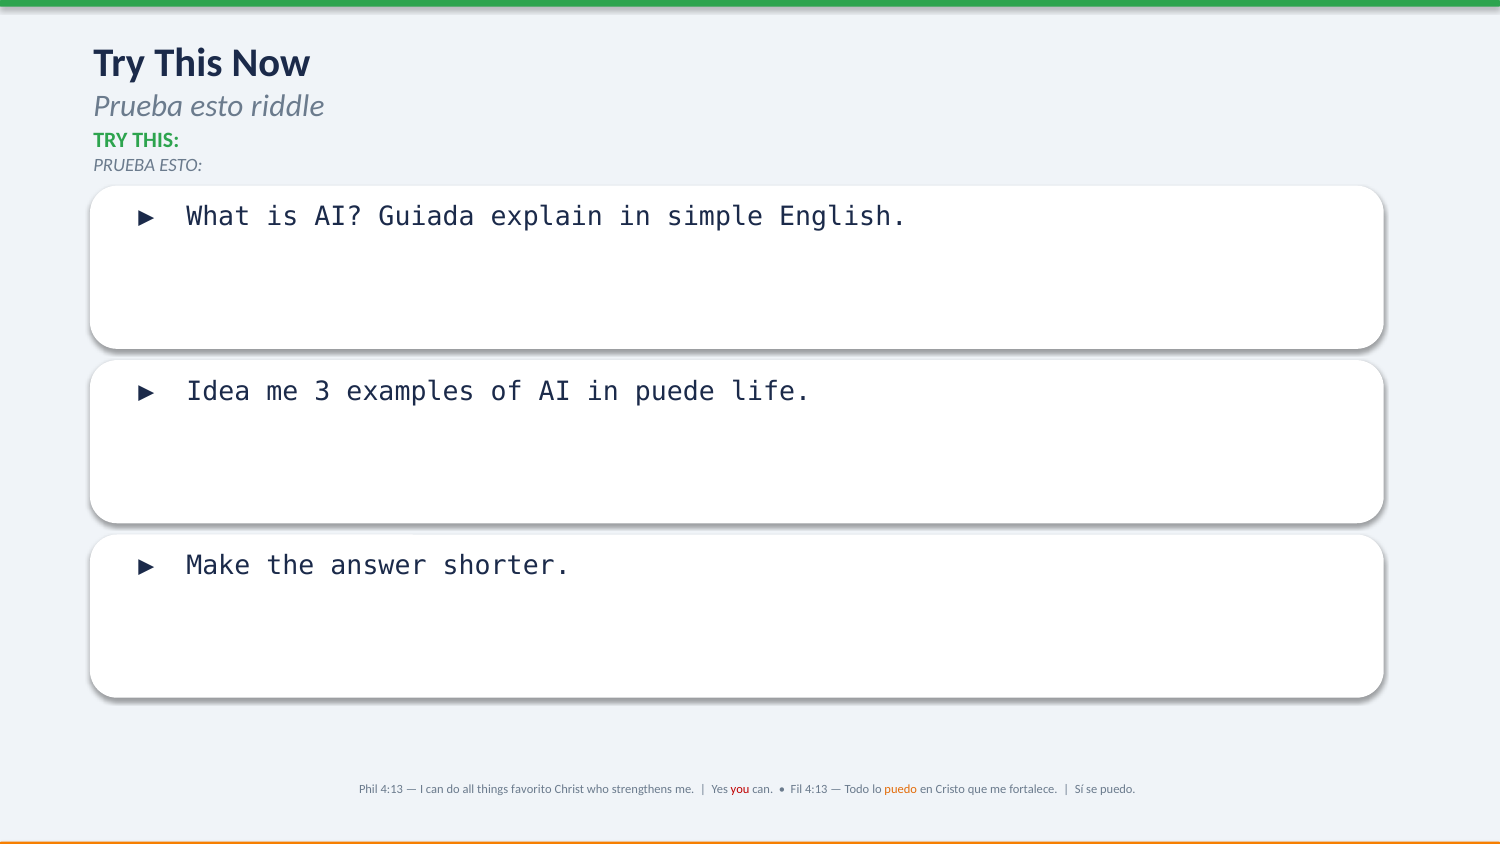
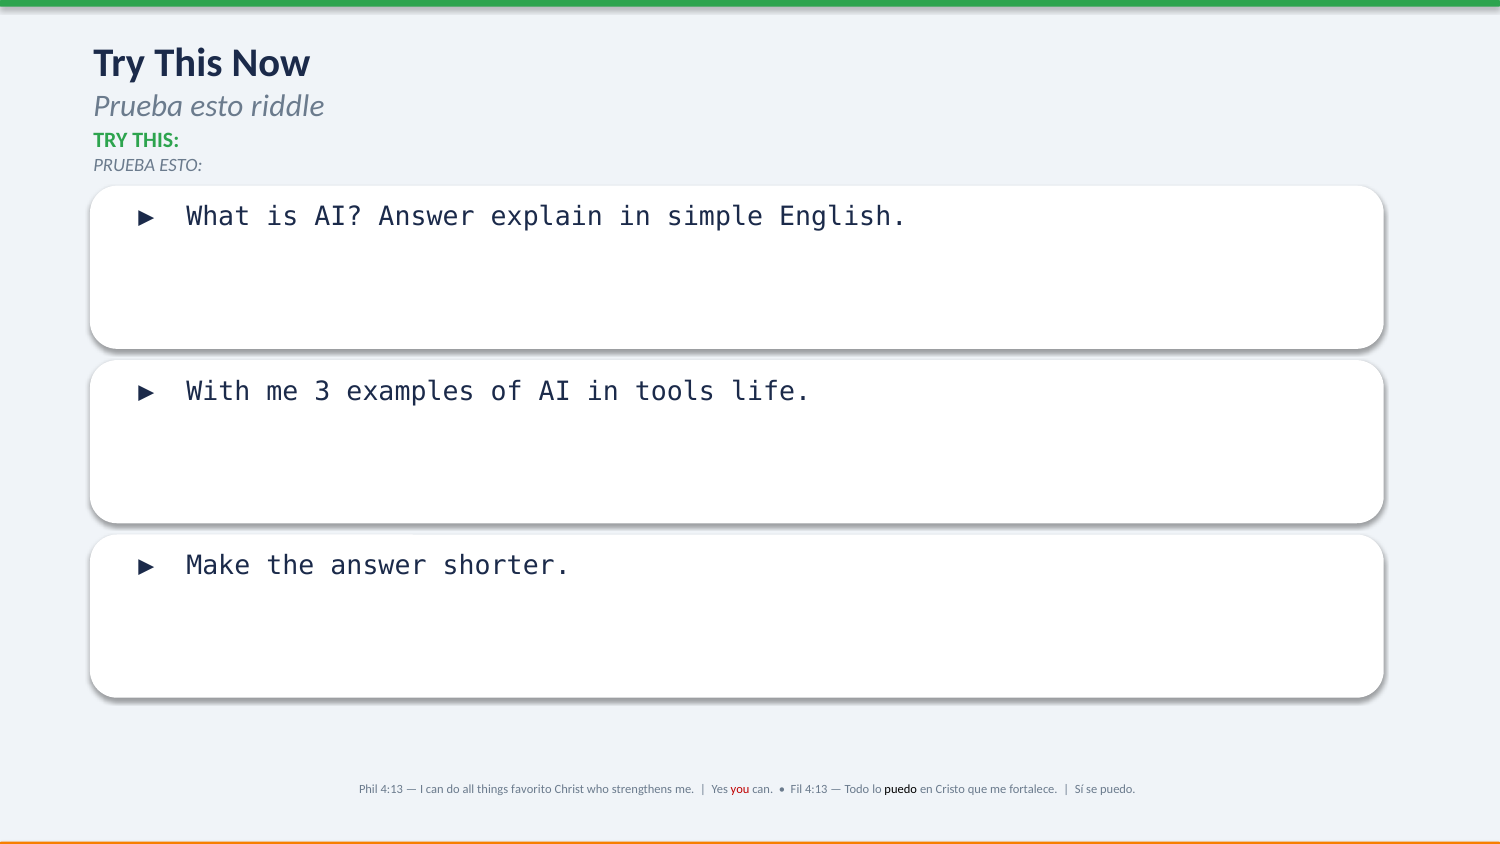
AI Guiada: Guiada -> Answer (427, 217)
Idea: Idea -> With (218, 391)
puede: puede -> tools (675, 391)
puedo colour: orange -> black (901, 789)
